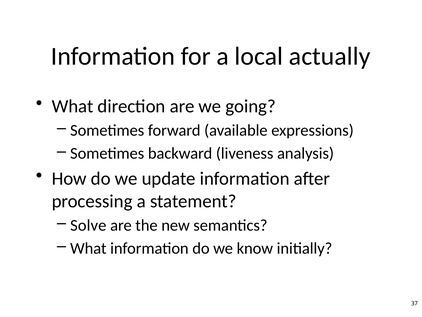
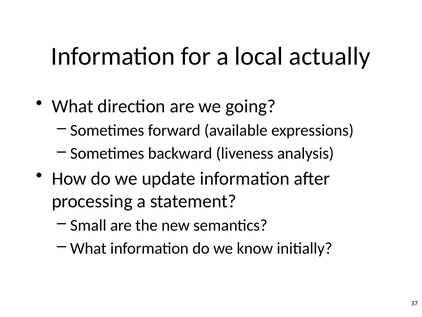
Solve: Solve -> Small (88, 225)
